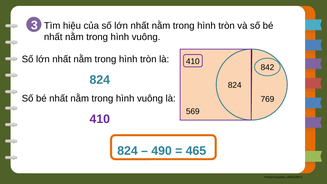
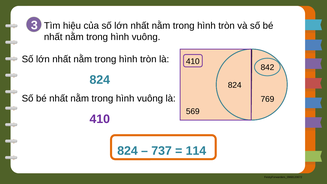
490: 490 -> 737 (162, 151)
465: 465 -> 114 (196, 151)
